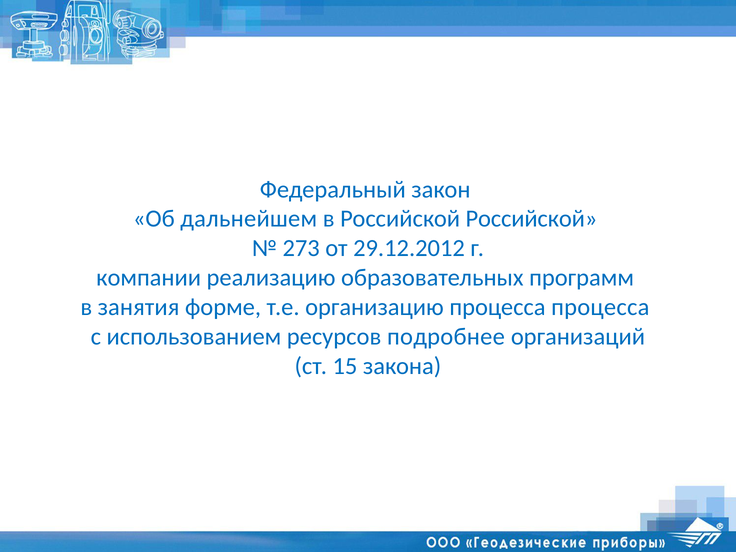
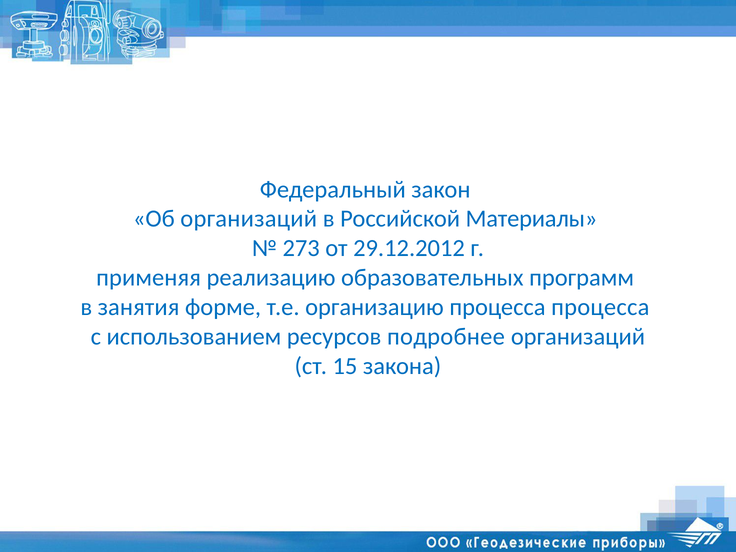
Об дальнейшем: дальнейшем -> организаций (249, 219)
Российской Российской: Российской -> Материалы (532, 219)
компании: компании -> применяя (149, 278)
